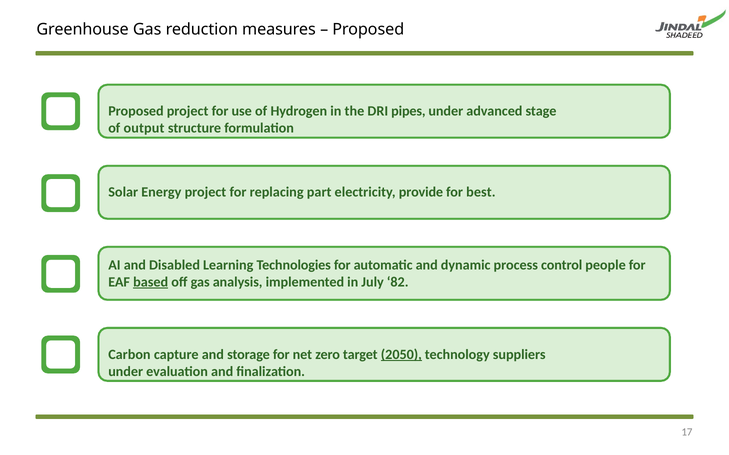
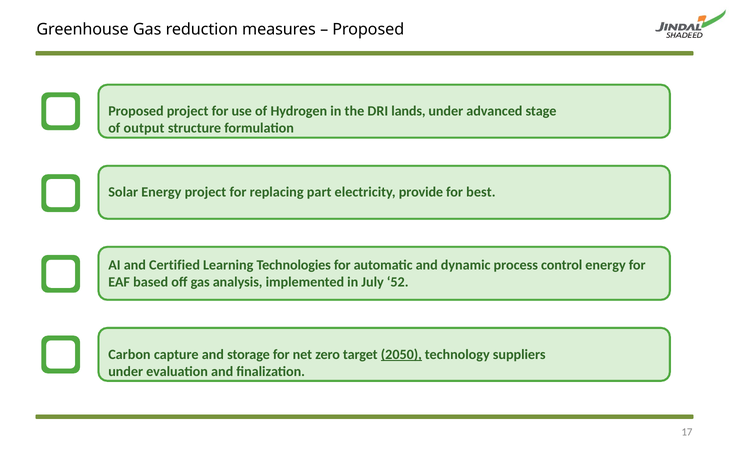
pipes: pipes -> lands (408, 111)
Disabled: Disabled -> Certified (175, 265)
control people: people -> energy (606, 265)
based underline: present -> none (151, 282)
82: 82 -> 52 (398, 282)
